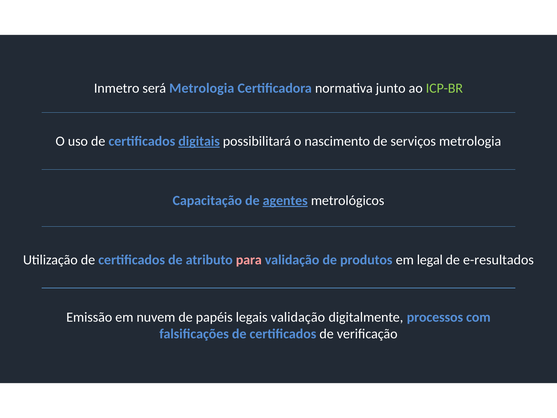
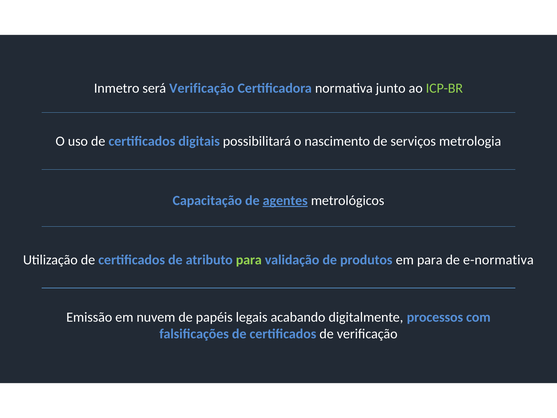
será Metrologia: Metrologia -> Verificação (202, 88)
digitais underline: present -> none (199, 141)
para colour: pink -> light green (249, 260)
em legal: legal -> para (430, 260)
e-resultados: e-resultados -> e-normativa (498, 260)
legais validação: validação -> acabando (298, 317)
